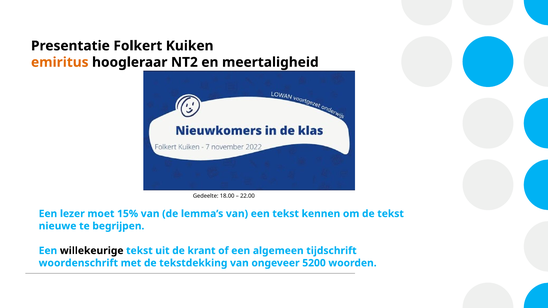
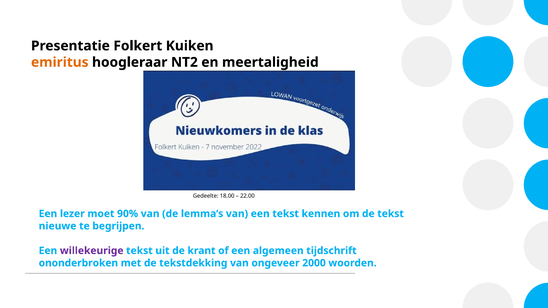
15%: 15% -> 90% (128, 214)
willekeurige colour: black -> purple (92, 251)
woordenschrift: woordenschrift -> ononderbroken (78, 263)
5200: 5200 -> 2000 (314, 263)
